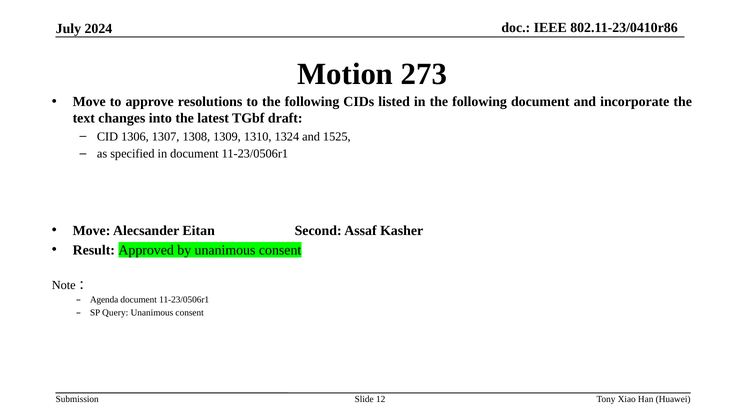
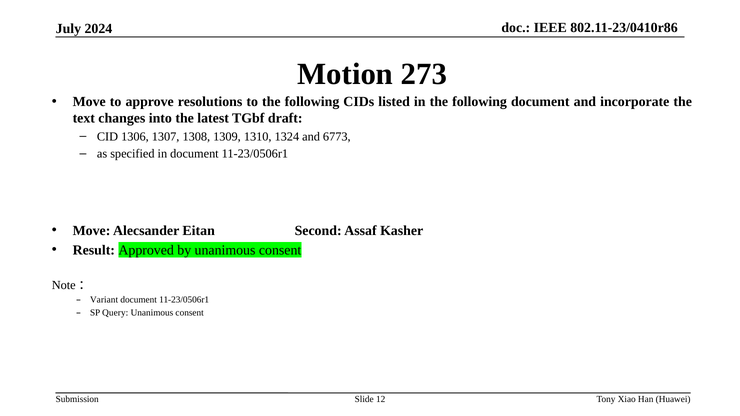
1525: 1525 -> 6773 (337, 137)
Agenda: Agenda -> Variant (104, 300)
